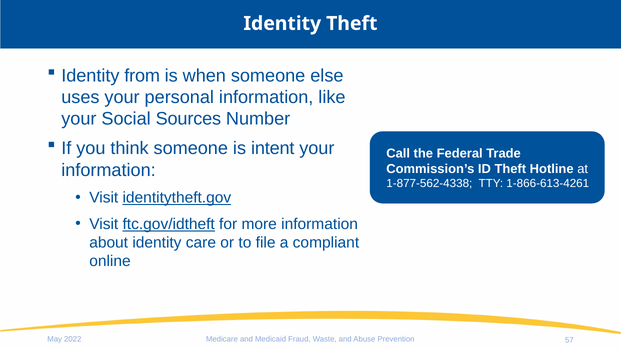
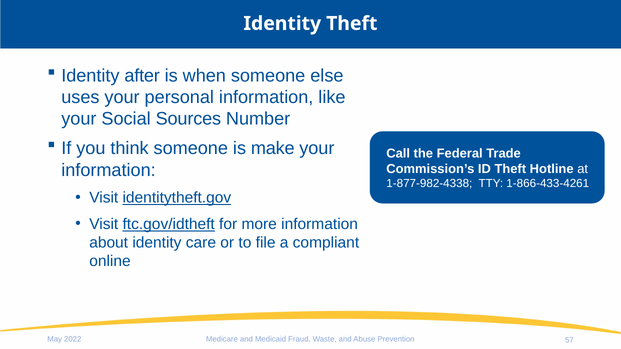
from: from -> after (142, 76)
intent: intent -> make (273, 149)
1-877-562-4338: 1-877-562-4338 -> 1-877-982-4338 (429, 184)
1-866-613-4261: 1-866-613-4261 -> 1-866-433-4261 (548, 184)
